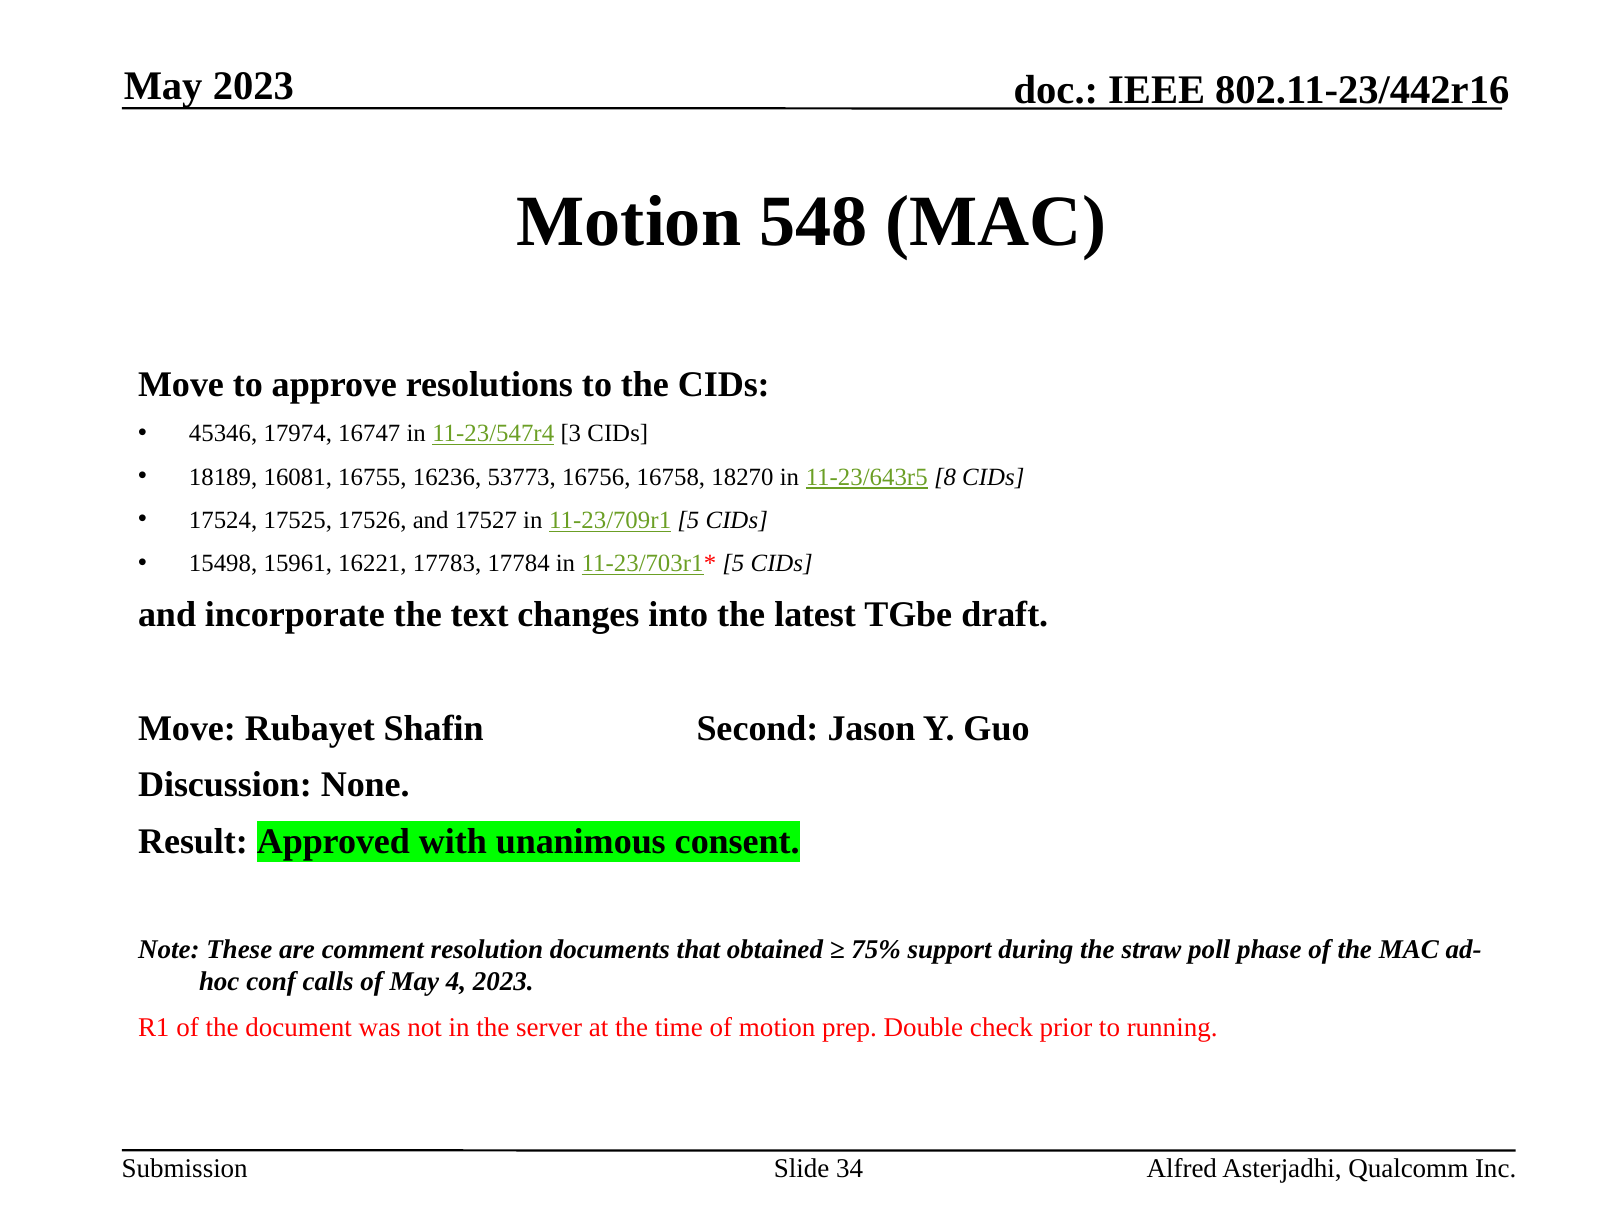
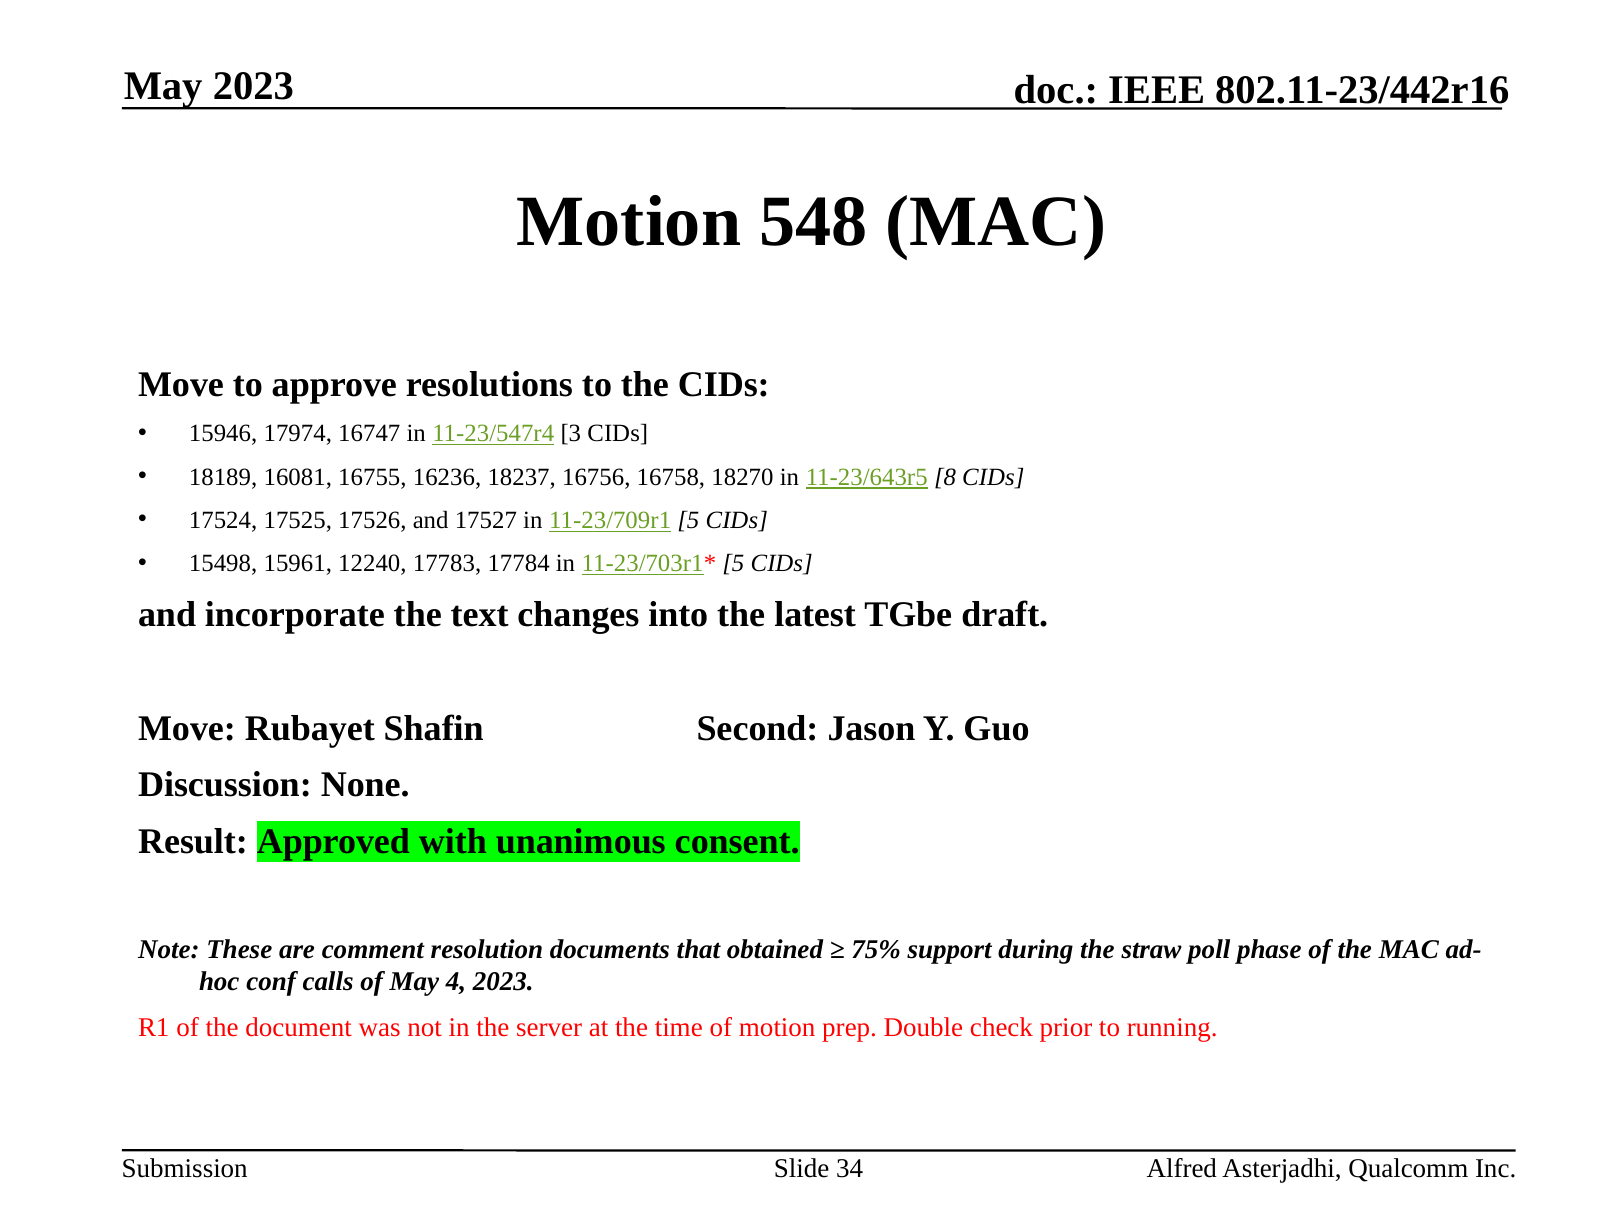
45346: 45346 -> 15946 (223, 433)
53773: 53773 -> 18237 (522, 477)
16221: 16221 -> 12240 (372, 564)
